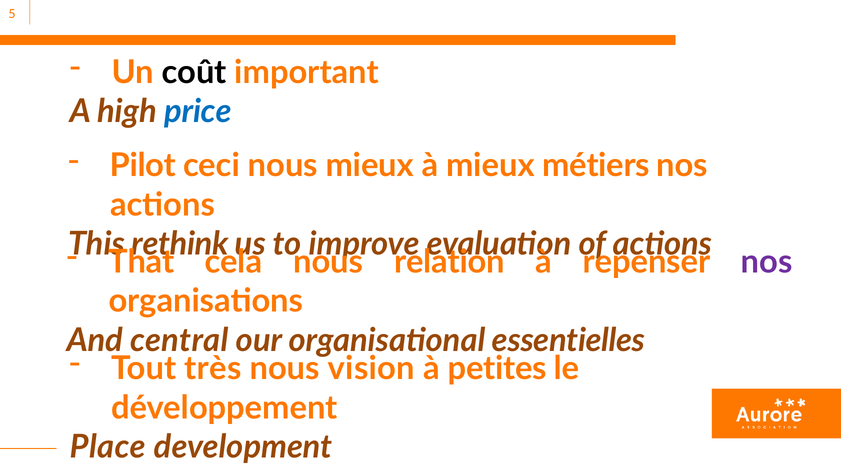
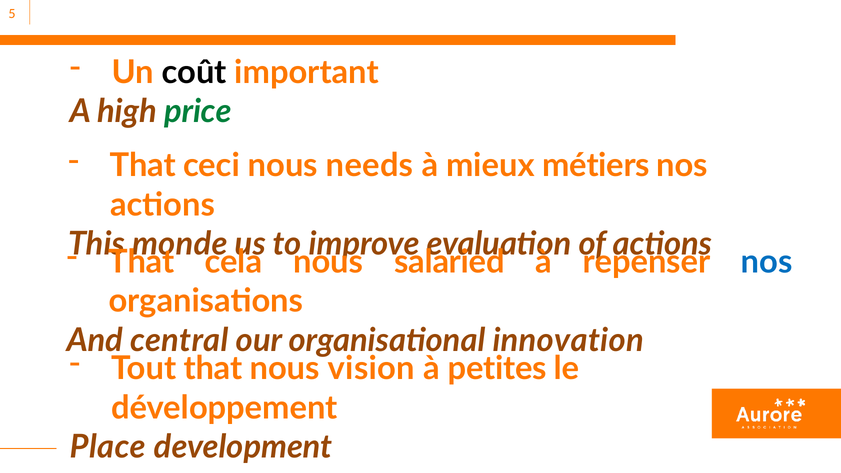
price colour: blue -> green (198, 112)
Pilot: Pilot -> That (143, 166)
nous mieux: mieux -> needs (370, 166)
rethink: rethink -> monde (180, 244)
relation: relation -> salaried (449, 262)
nos colour: purple -> blue (767, 262)
essentielles: essentielles -> innovation (568, 340)
Tout très: très -> that (213, 369)
